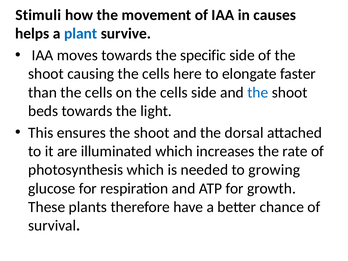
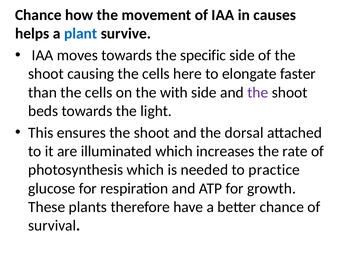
Stimuli: Stimuli -> Chance (38, 15)
on the cells: cells -> with (174, 92)
the colour: blue -> purple (258, 92)
growing: growing -> practice (274, 170)
